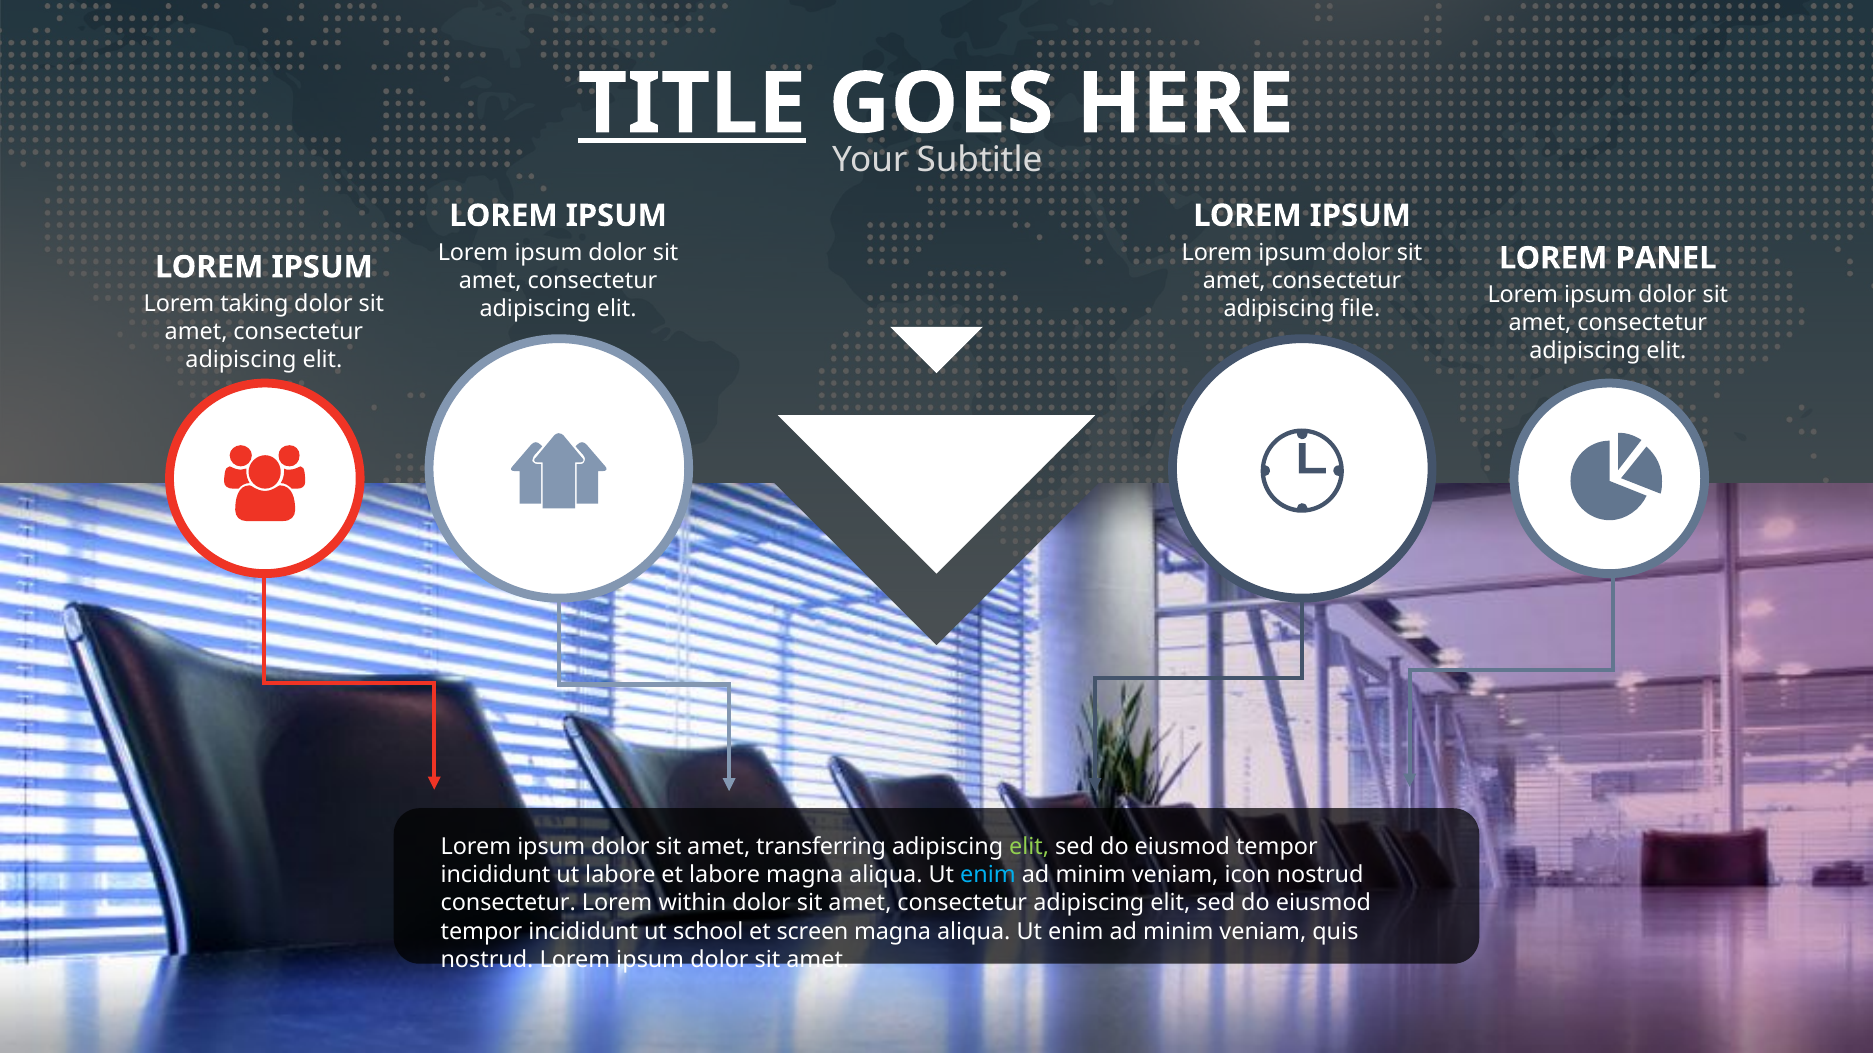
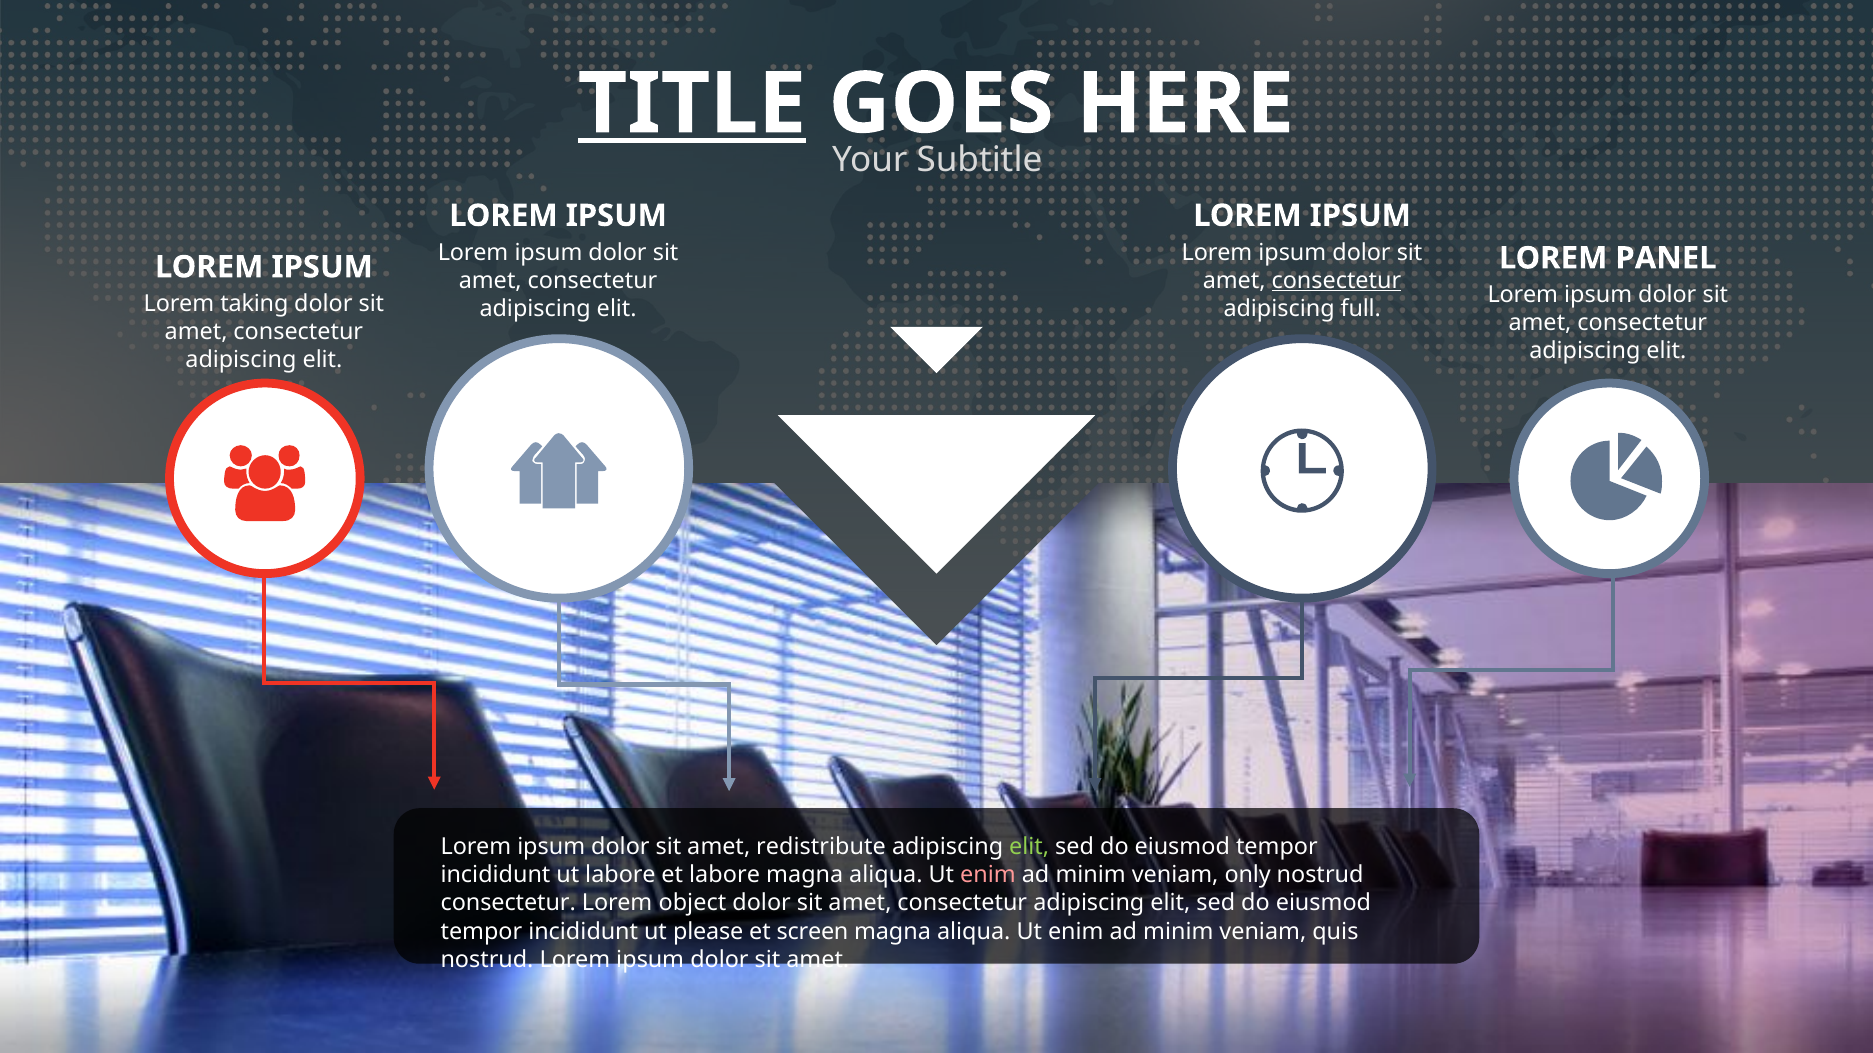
consectetur underline: none -> present (1336, 281)
file: file -> full (1361, 309)
transferring: transferring -> redistribute (821, 848)
enim colour: light blue -> pink (988, 876)
icon: icon -> only (1248, 876)
within: within -> object (692, 904)
school: school -> please (708, 932)
